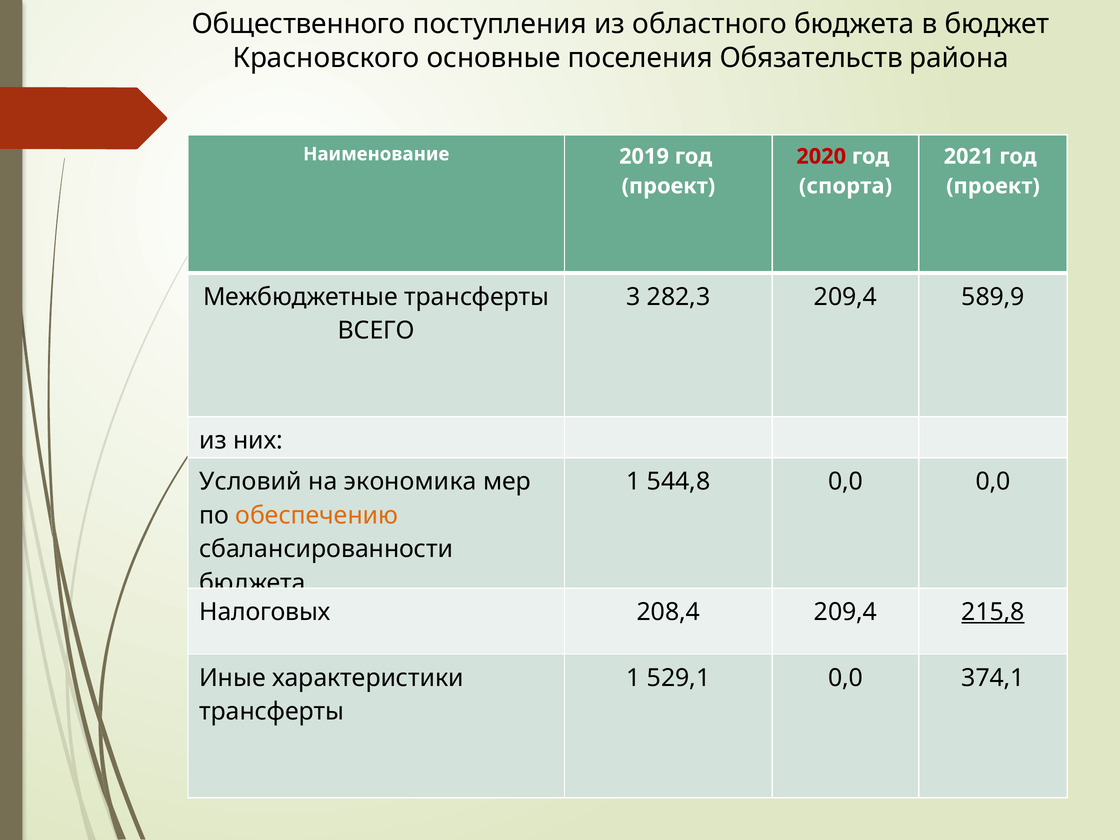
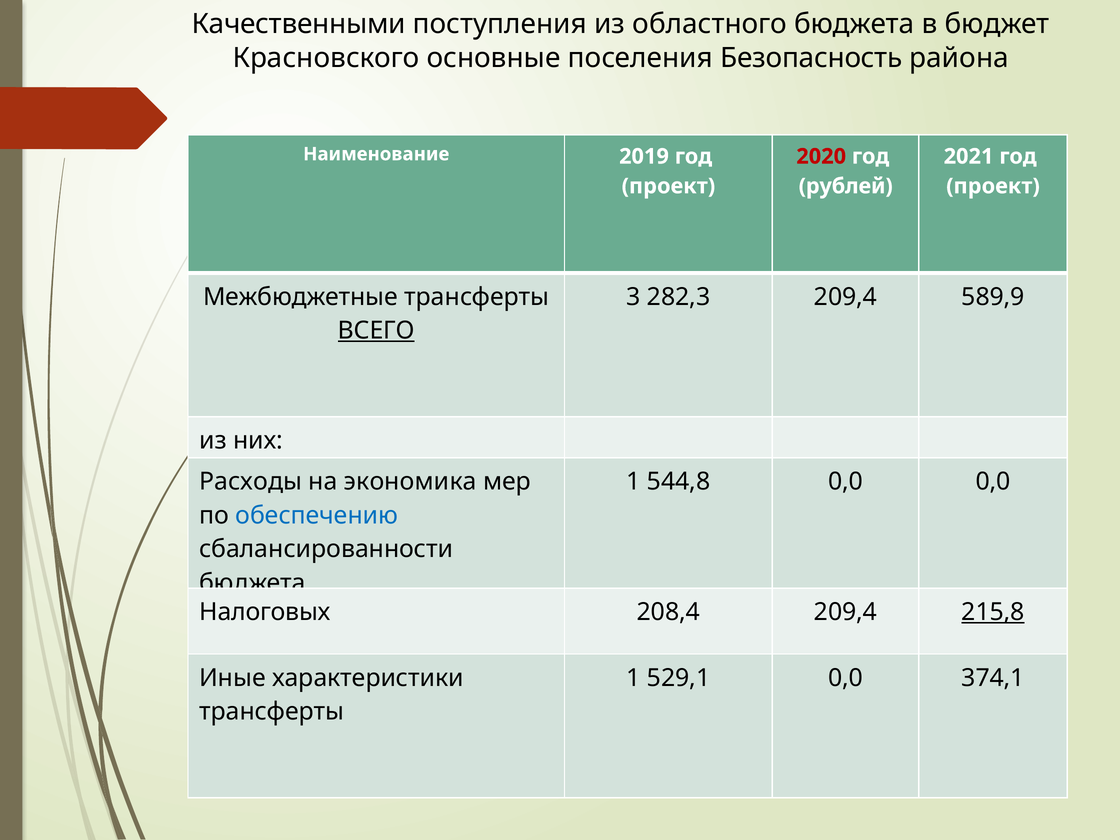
Общественного: Общественного -> Качественными (299, 24)
Обязательств: Обязательств -> Безопасность (811, 58)
спорта: спорта -> рублей (846, 186)
ВСЕГО underline: none -> present (376, 331)
Условий: Условий -> Расходы (251, 482)
обеспечению colour: orange -> blue (317, 515)
